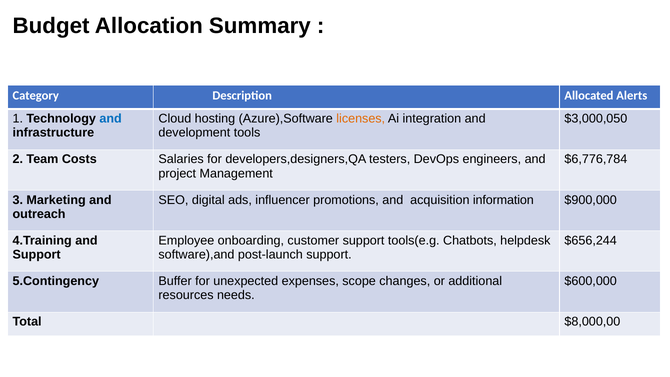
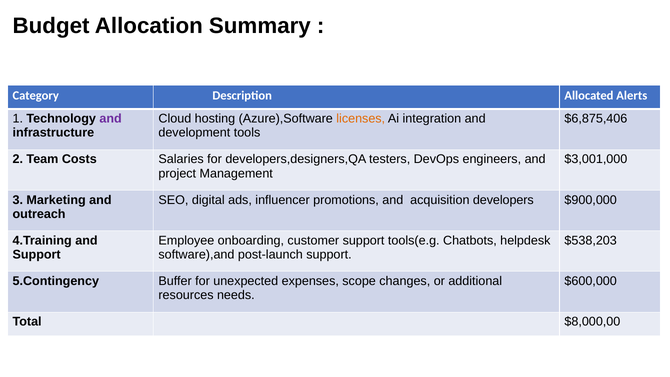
and colour: blue -> purple (111, 119)
$3,000,050: $3,000,050 -> $6,875,406 (596, 119)
$6,776,784: $6,776,784 -> $3,001,000 (596, 159)
information: information -> developers (503, 200)
$656,244: $656,244 -> $538,203 (591, 240)
